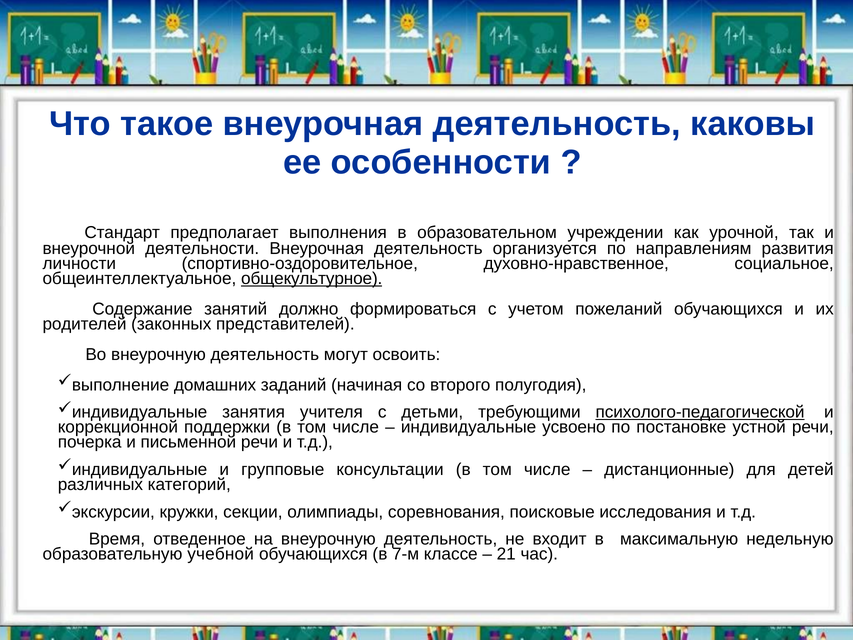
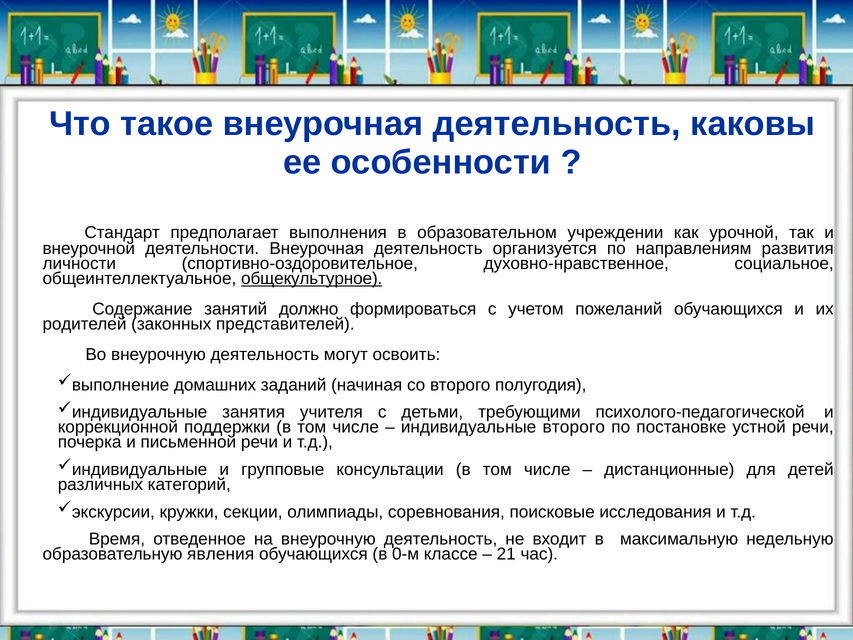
психолого-педагогической underline: present -> none (700, 412)
индивидуальные усвоено: усвоено -> второго (574, 427)
учебной: учебной -> явления (221, 554)
7-м: 7-м -> 0-м (406, 554)
